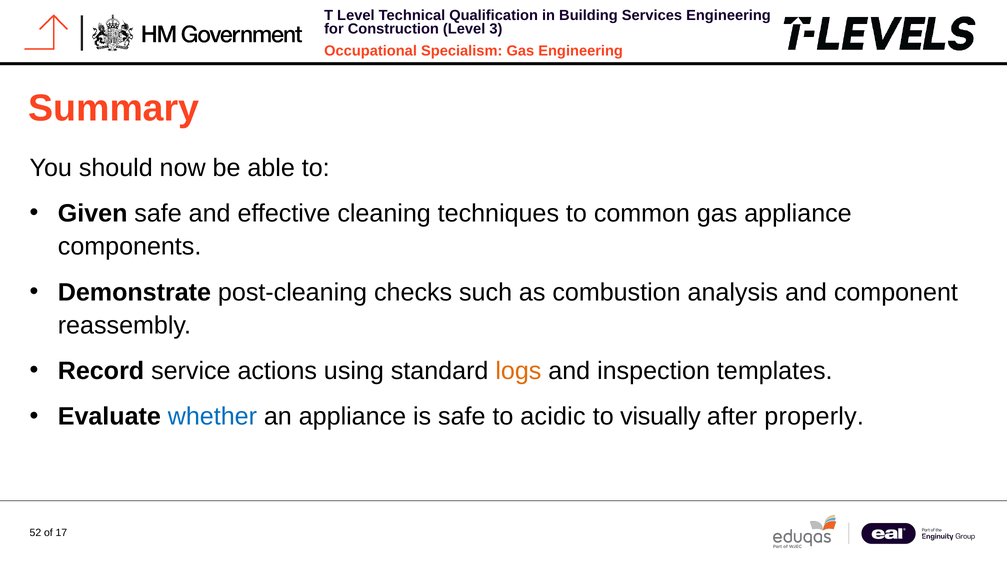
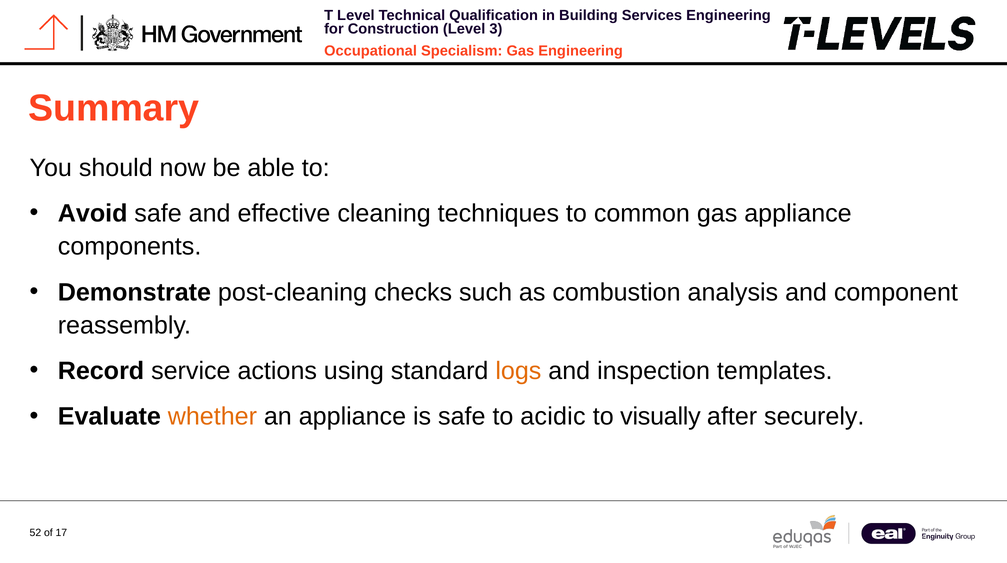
Given: Given -> Avoid (93, 214)
whether colour: blue -> orange (212, 417)
properly: properly -> securely (814, 417)
